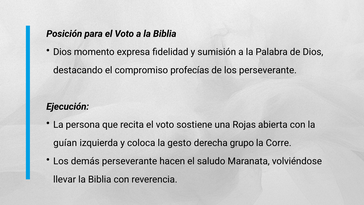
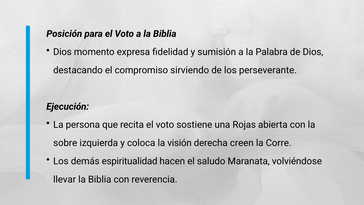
profecías: profecías -> sirviendo (190, 70)
guían: guían -> sobre (65, 143)
gesto: gesto -> visión (180, 143)
grupo: grupo -> creen (242, 143)
demás perseverante: perseverante -> espiritualidad (130, 161)
